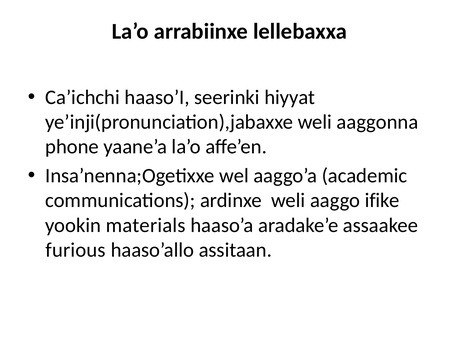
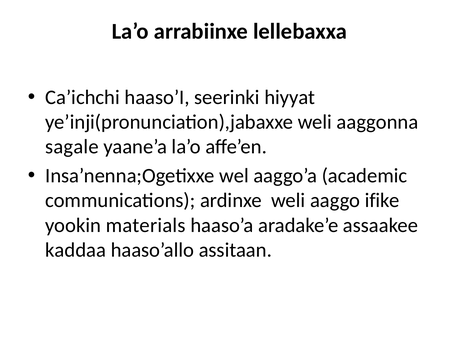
phone: phone -> sagale (72, 147)
furious: furious -> kaddaa (76, 250)
